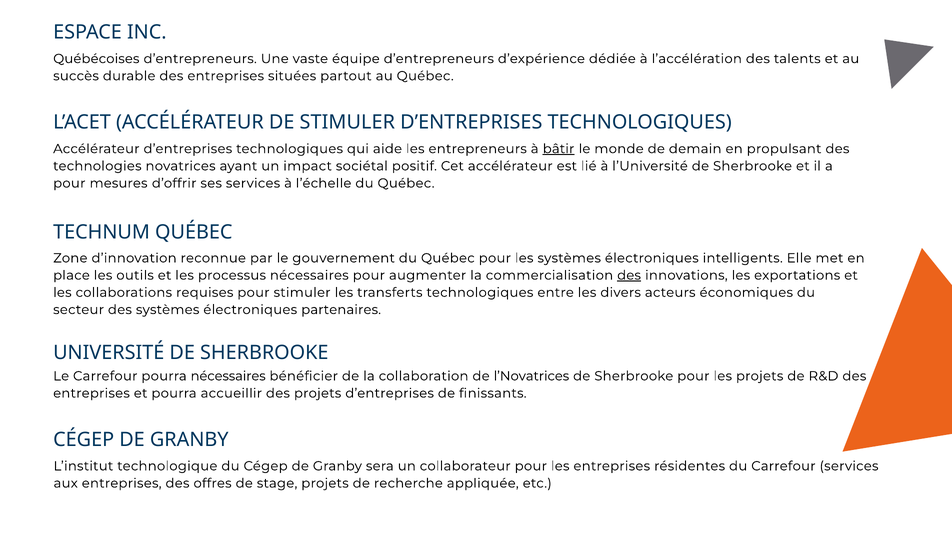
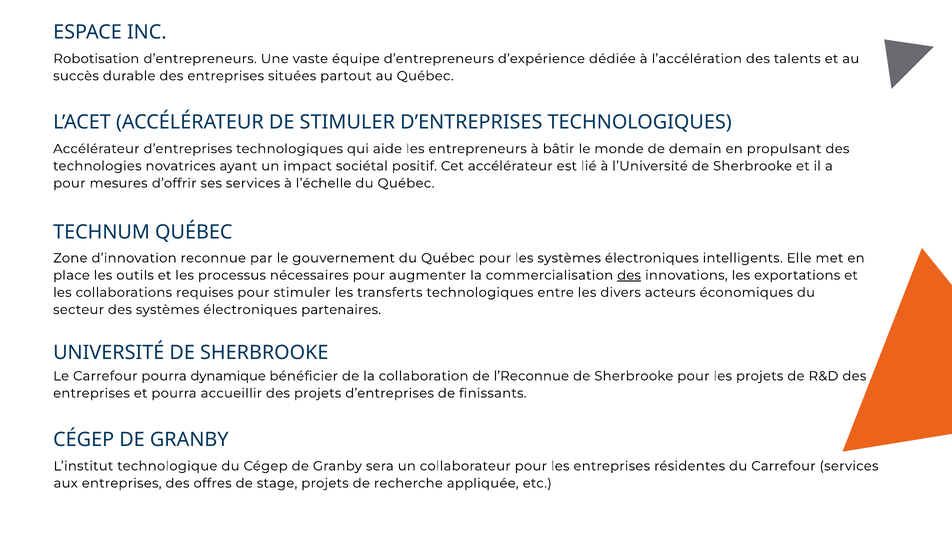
Québécoises: Québécoises -> Robotisation (96, 59)
bâtir underline: present -> none (559, 149)
pourra nécessaires: nécessaires -> dynamique (228, 376)
l’Novatrices: l’Novatrices -> l’Reconnue (531, 376)
